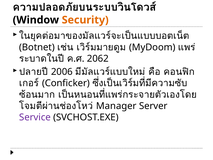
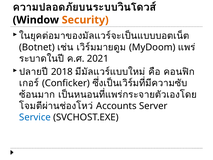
2062: 2062 -> 2021 (98, 59)
2006: 2006 -> 2018 (62, 72)
Manager: Manager -> Accounts (116, 106)
Service colour: purple -> blue (35, 117)
